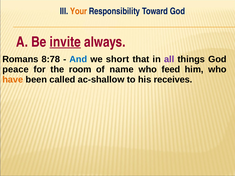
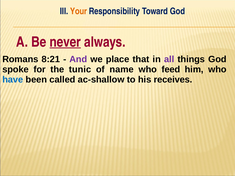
invite: invite -> never (65, 42)
8:78: 8:78 -> 8:21 (51, 59)
And colour: blue -> purple (78, 59)
short: short -> place (118, 59)
peace: peace -> spoke (16, 69)
room: room -> tunic (80, 69)
have colour: orange -> blue (13, 80)
